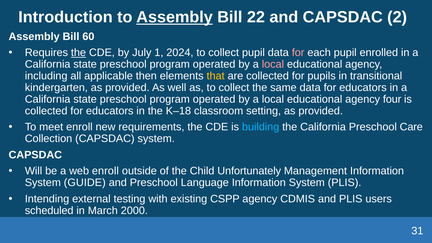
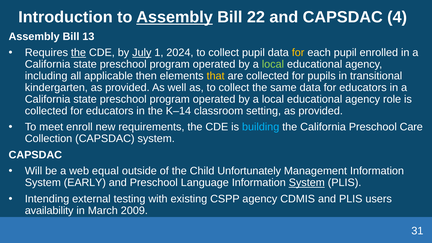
2: 2 -> 4 (397, 17)
60: 60 -> 13 (88, 36)
July underline: none -> present (142, 53)
for colour: pink -> yellow (298, 53)
local colour: pink -> light green (273, 64)
four: four -> role (392, 99)
K–18: K–18 -> K–14 (178, 111)
web enroll: enroll -> equal (105, 171)
GUIDE: GUIDE -> EARLY (85, 183)
System underline: none -> present (307, 183)
scheduled: scheduled -> availability (49, 211)
2000: 2000 -> 2009 (134, 211)
